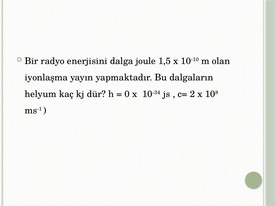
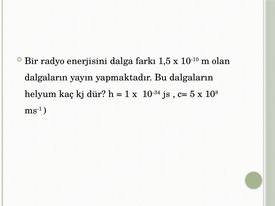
joule: joule -> farkı (146, 61)
iyonlaşma: iyonlaşma -> dalgaların (46, 78)
0: 0 -> 1 (127, 94)
2: 2 -> 5 (192, 94)
